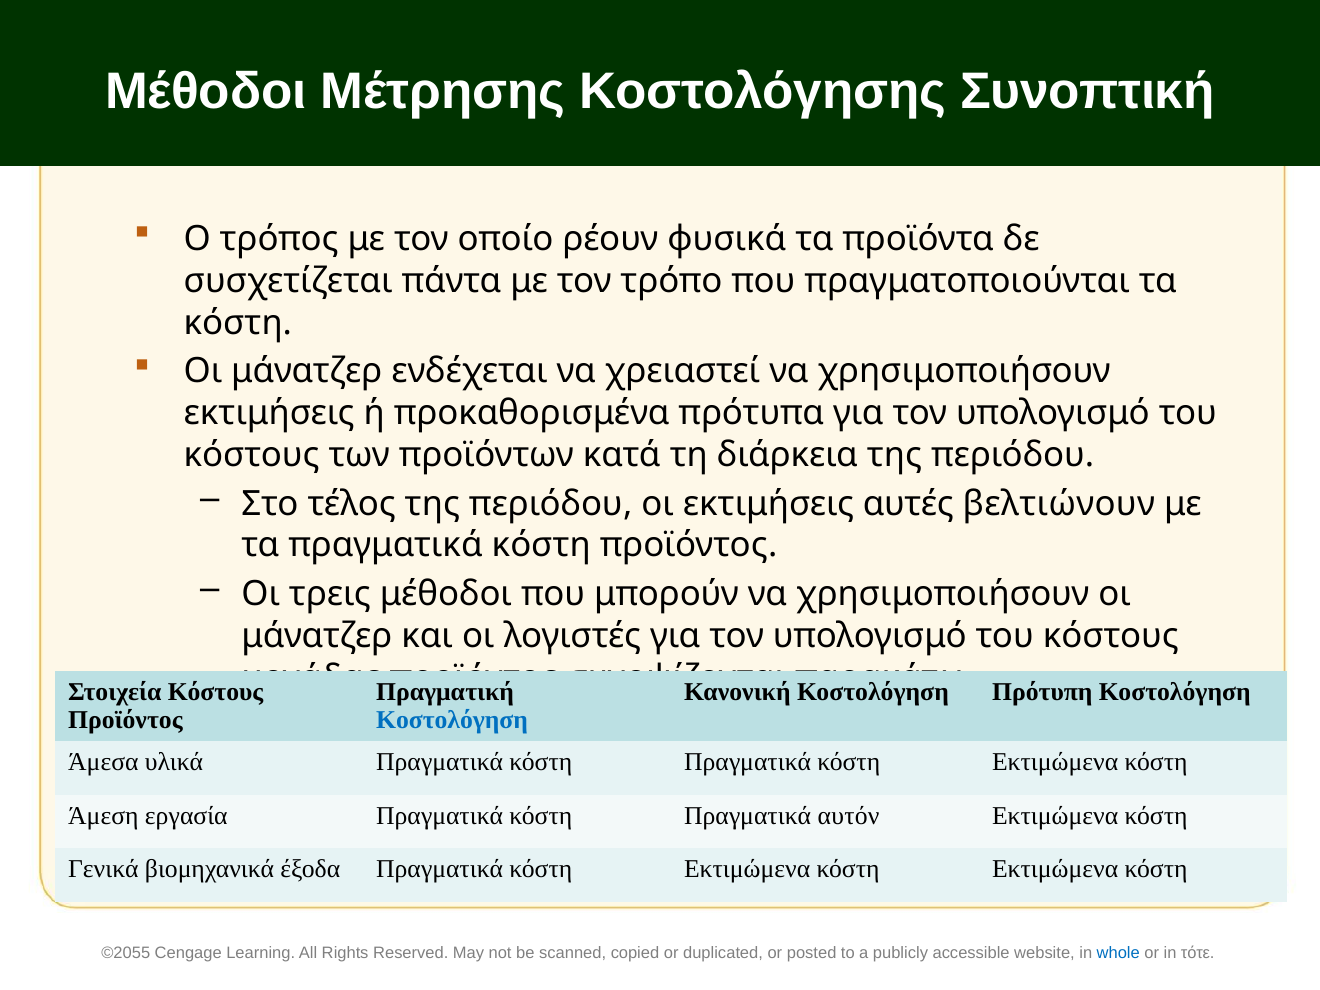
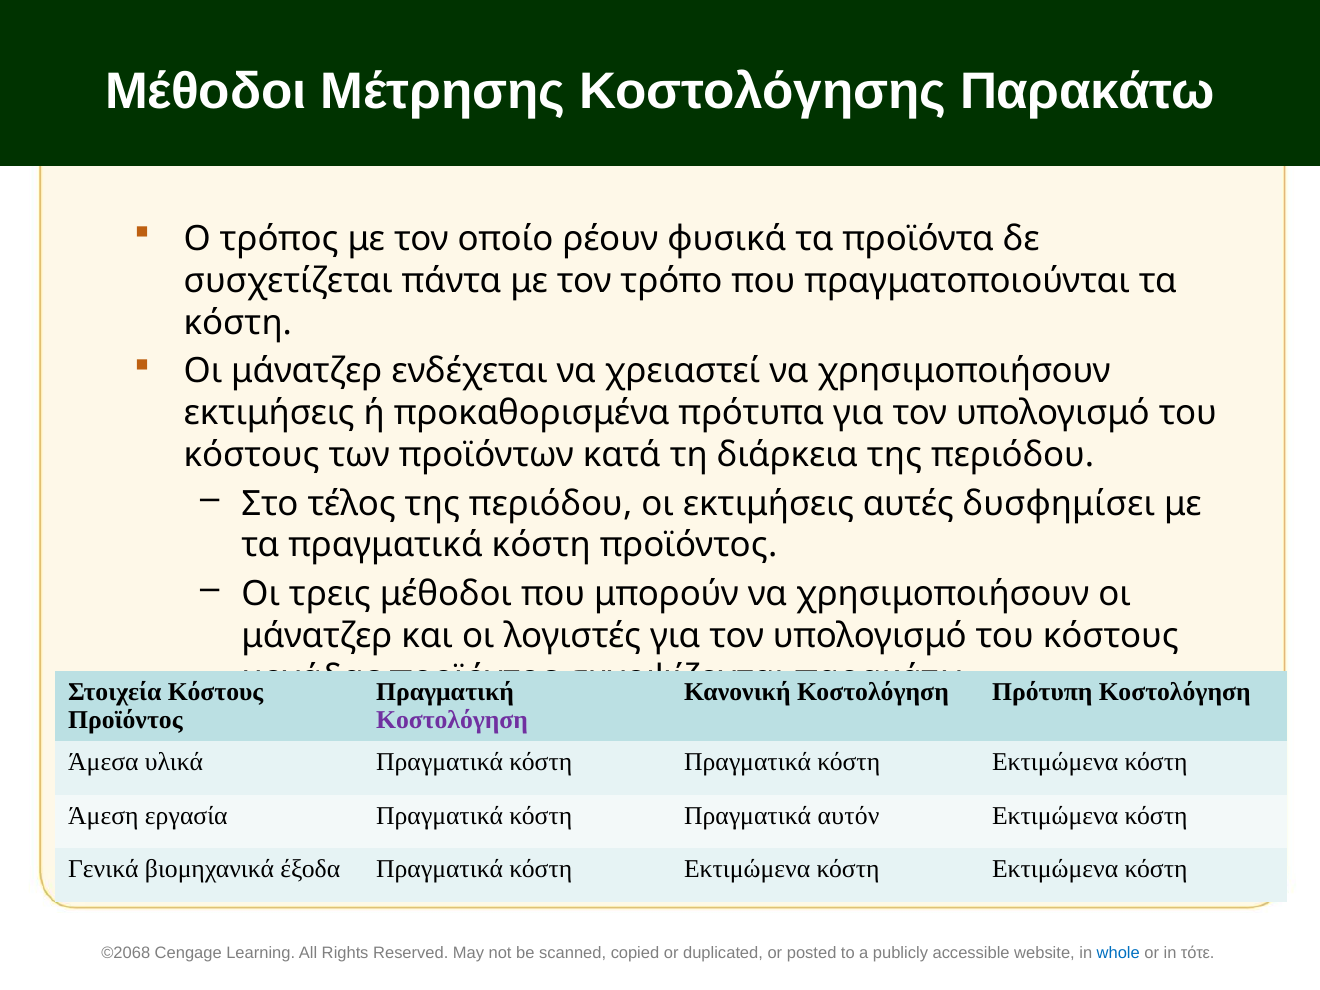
Κοστολόγησης Συνοπτική: Συνοπτική -> Παρακάτω (1088, 92)
βελτιώνουν: βελτιώνουν -> δυσφημίσει (1059, 504)
Κοστολόγηση colour: blue -> purple (452, 720)
©2055: ©2055 -> ©2068 (126, 953)
